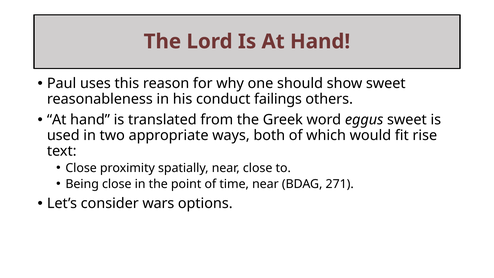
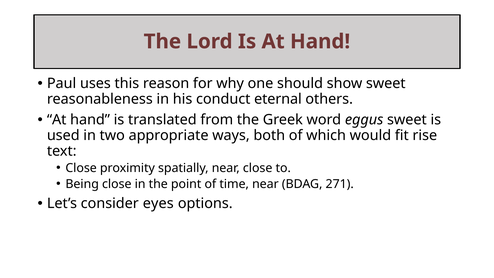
failings: failings -> eternal (278, 99)
wars: wars -> eyes (158, 203)
